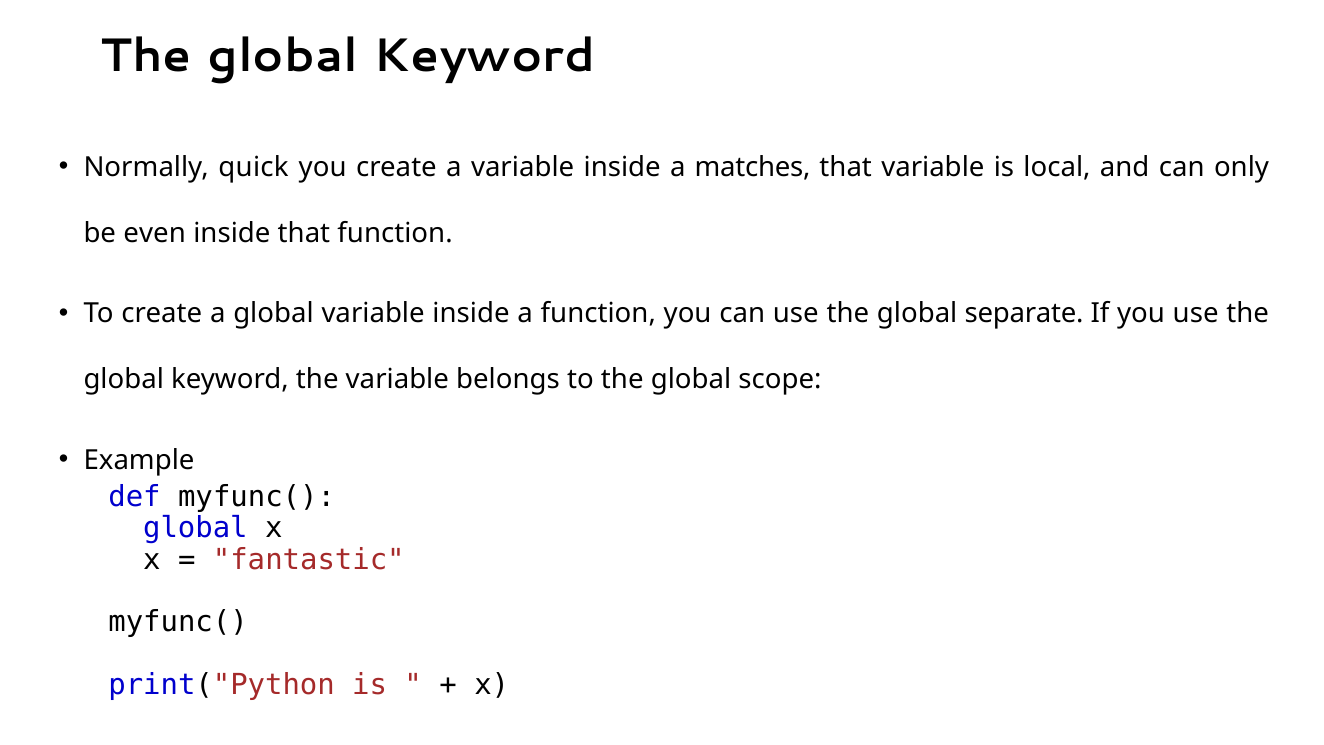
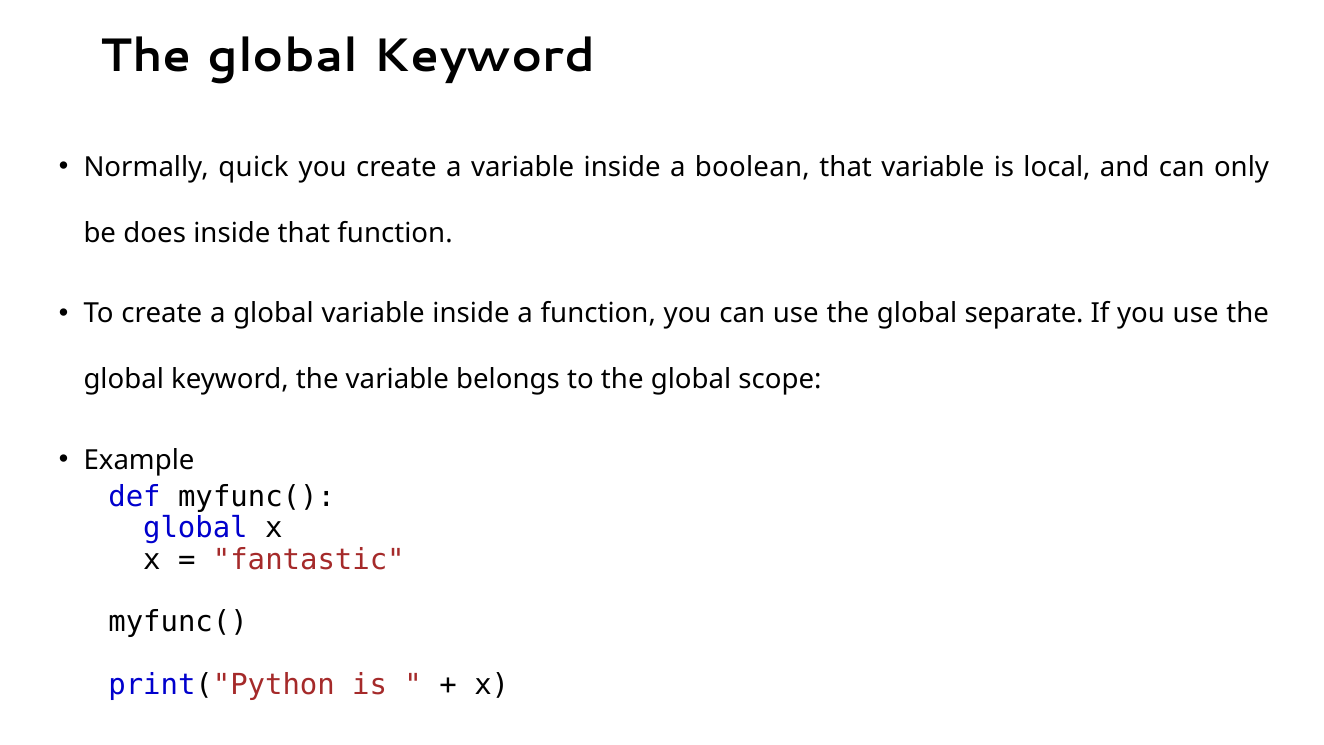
matches: matches -> boolean (752, 167)
even: even -> does (155, 233)
